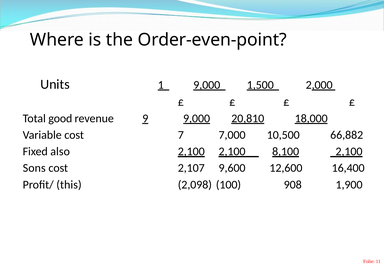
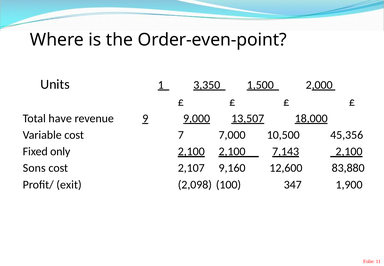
1 9,000: 9,000 -> 3,350 (207, 85)
good: good -> have (60, 118)
20,810: 20,810 -> 13,507 (248, 118)
66,882: 66,882 -> 45,356 (347, 135)
also: also -> only (60, 151)
8,100: 8,100 -> 7,143 (286, 151)
9,600: 9,600 -> 9,160 (232, 168)
16,400: 16,400 -> 83,880 (348, 168)
this: this -> exit (69, 185)
908: 908 -> 347 (293, 185)
